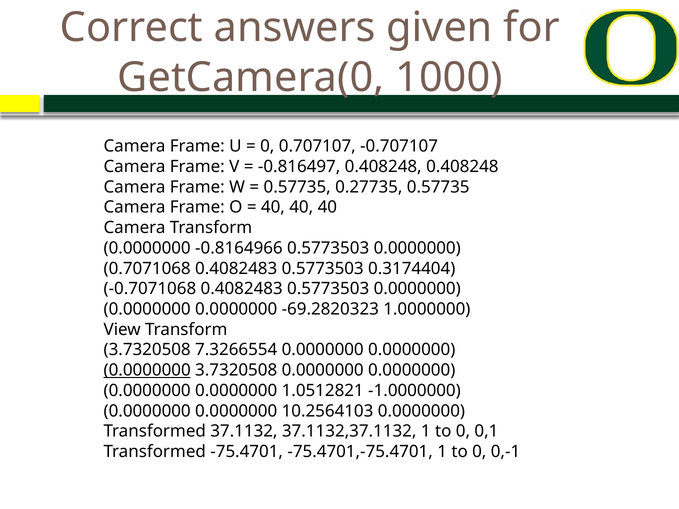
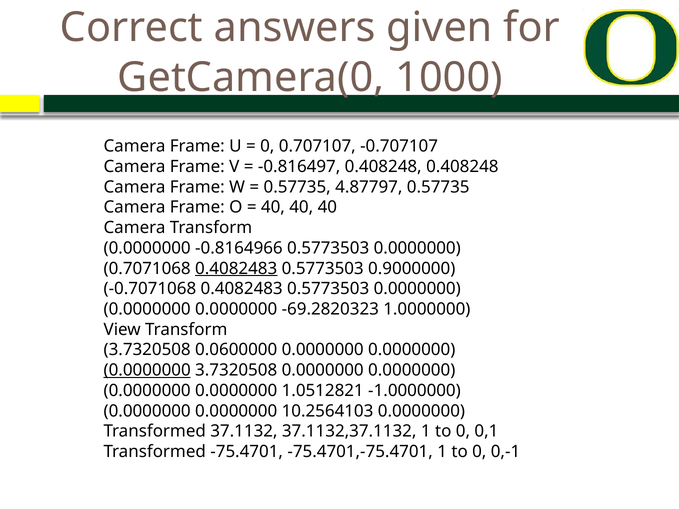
0.27735: 0.27735 -> 4.87797 (369, 187)
0.4082483 underline: none -> present (236, 269)
0.3174404: 0.3174404 -> 0.9000000 (412, 269)
7.3266554: 7.3266554 -> 0.0600000 (236, 350)
